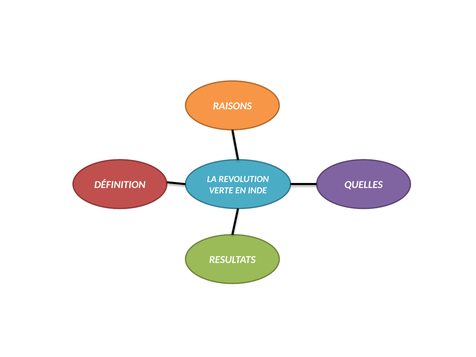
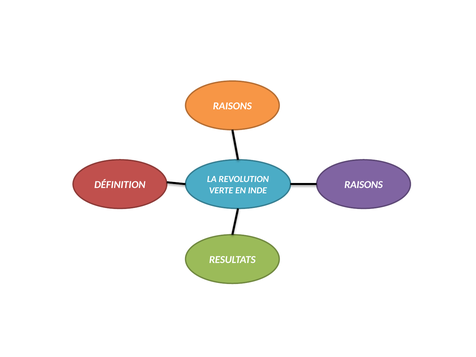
QUELLES: QUELLES -> RAISONS (364, 185)
